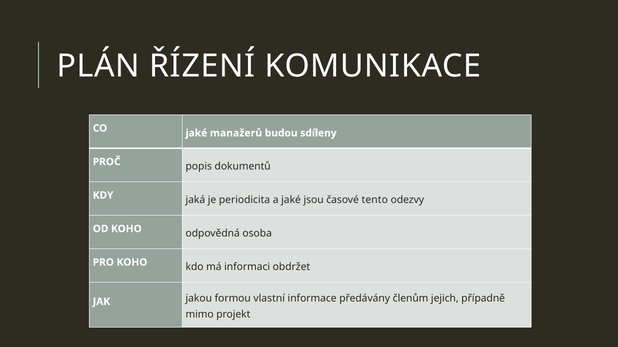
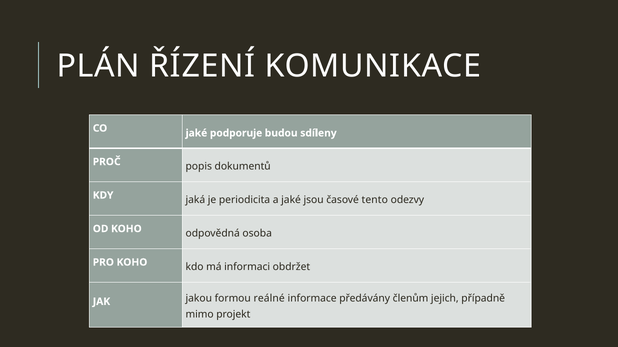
manažerů: manažerů -> podporuje (236, 133)
vlastní: vlastní -> reálné (269, 299)
